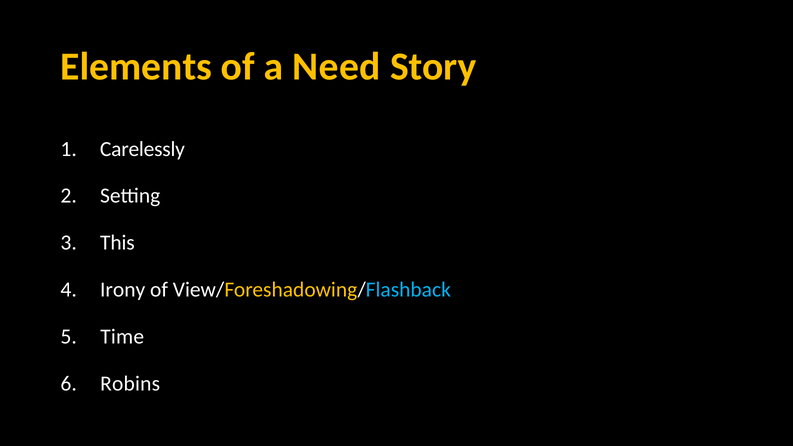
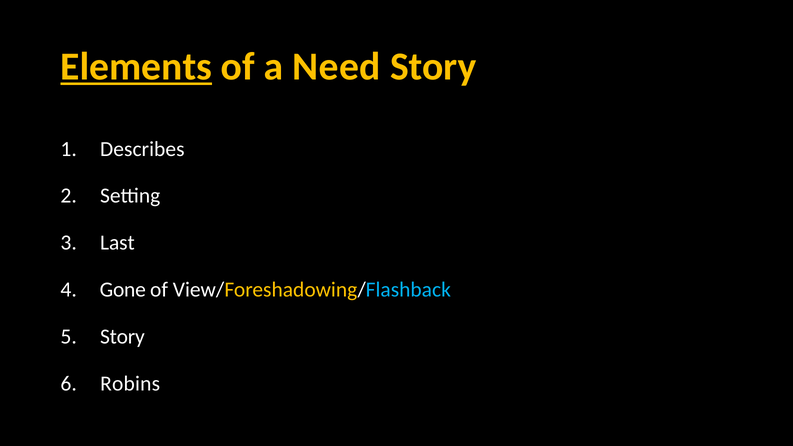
Elements underline: none -> present (136, 67)
Carelessly: Carelessly -> Describes (142, 149)
This: This -> Last (117, 243)
Irony: Irony -> Gone (123, 290)
Time: Time -> Story (122, 337)
